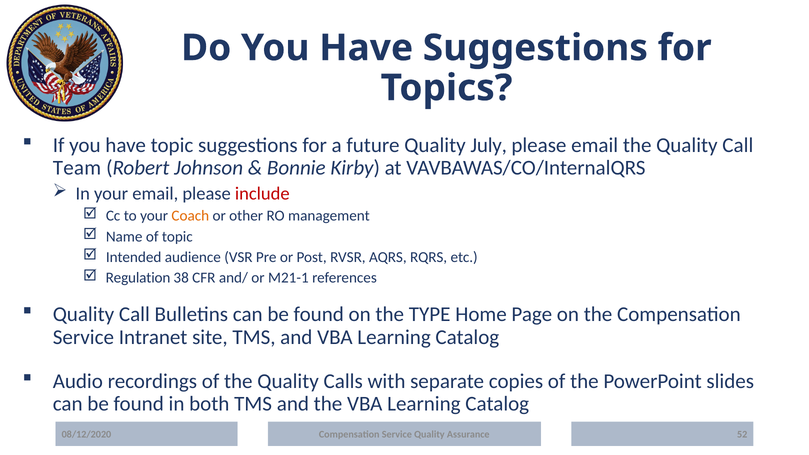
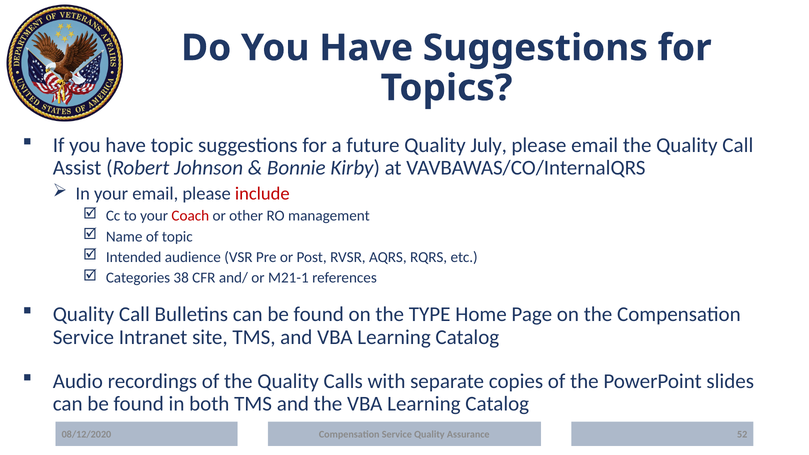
Team: Team -> Assist (77, 168)
Coach colour: orange -> red (190, 216)
Regulation: Regulation -> Categories (138, 278)
